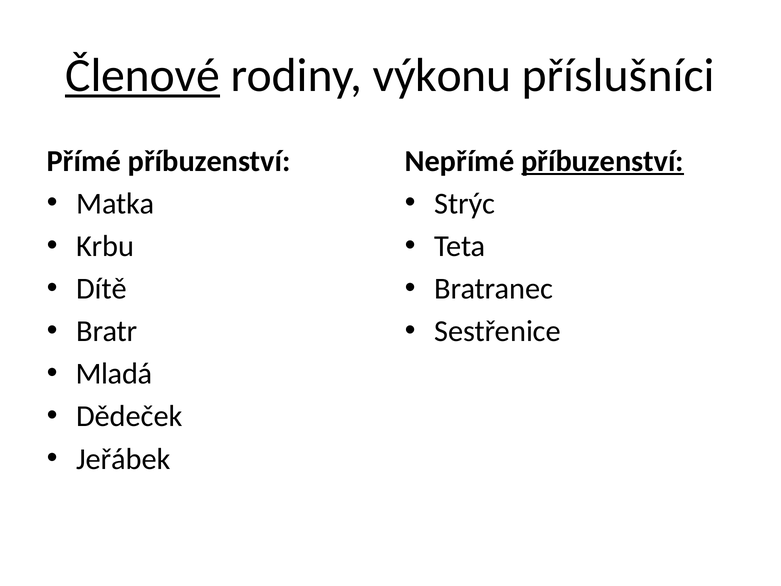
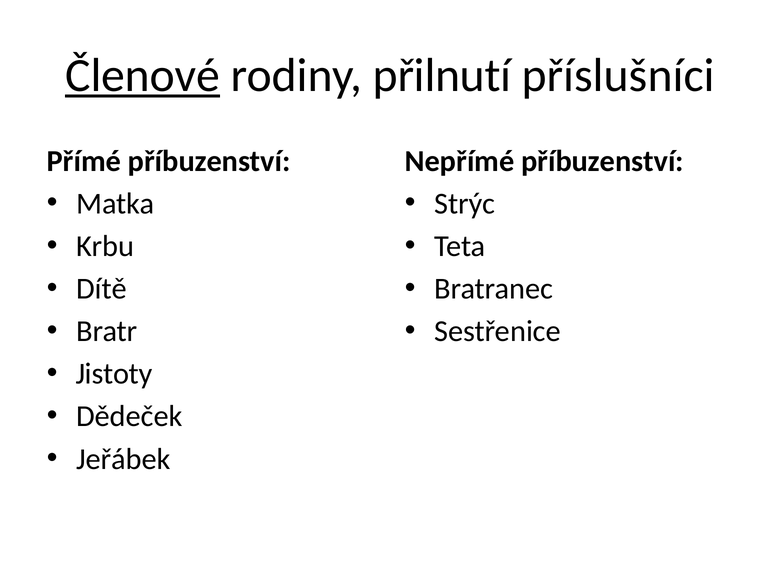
výkonu: výkonu -> přilnutí (442, 76)
příbuzenství underline: present -> none (603, 161)
Mladá: Mladá -> Jistoty (114, 374)
